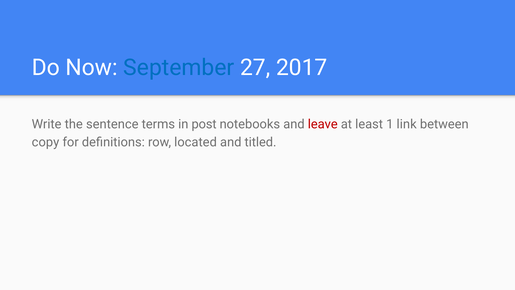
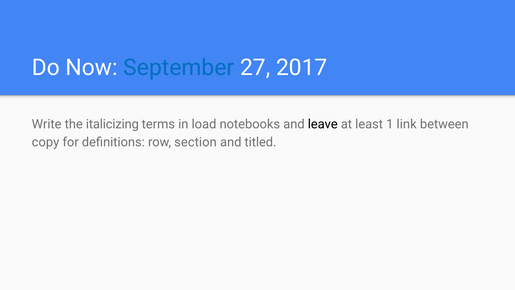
sentence: sentence -> italicizing (112, 124)
post: post -> load (204, 124)
leave colour: red -> black (323, 124)
located: located -> section (195, 142)
